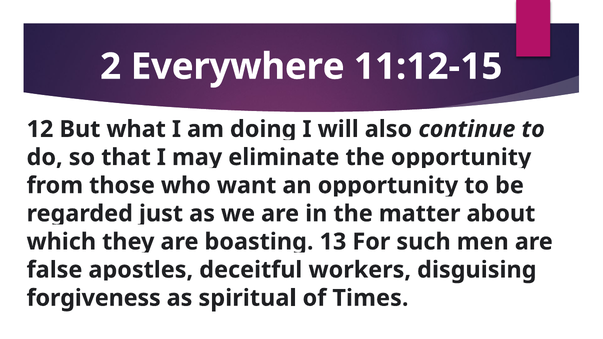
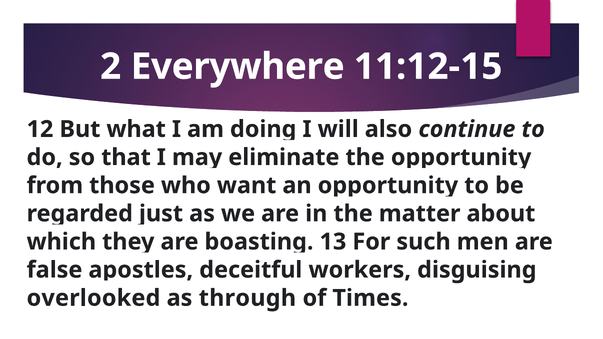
forgiveness: forgiveness -> overlooked (93, 298)
spiritual: spiritual -> through (247, 298)
